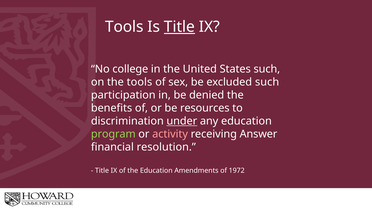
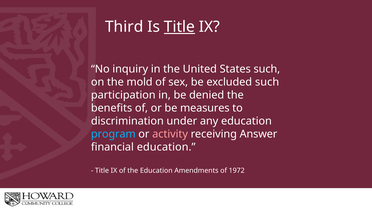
Tools: Tools -> Third (124, 27)
college: college -> inquiry (130, 69)
the tools: tools -> mold (140, 82)
resources: resources -> measures (205, 108)
under underline: present -> none (182, 121)
program colour: light green -> light blue (113, 134)
financial resolution: resolution -> education (166, 147)
